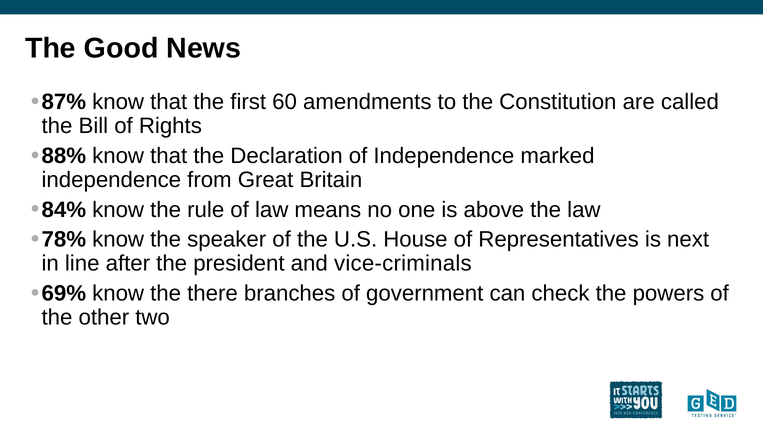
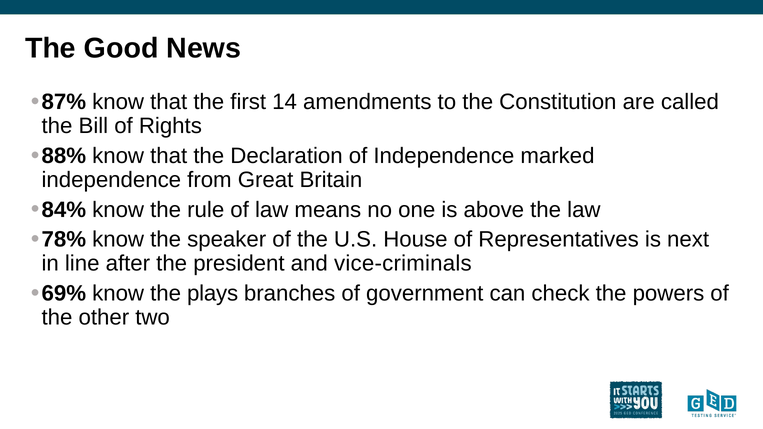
60: 60 -> 14 (285, 102)
there: there -> plays (213, 294)
